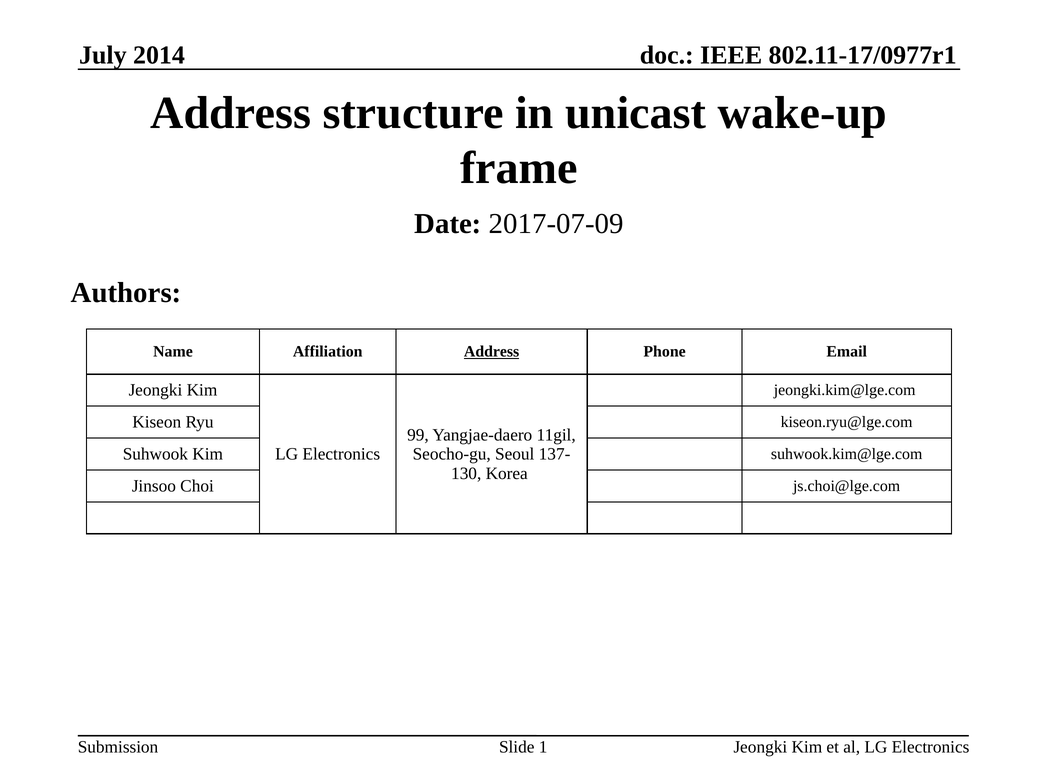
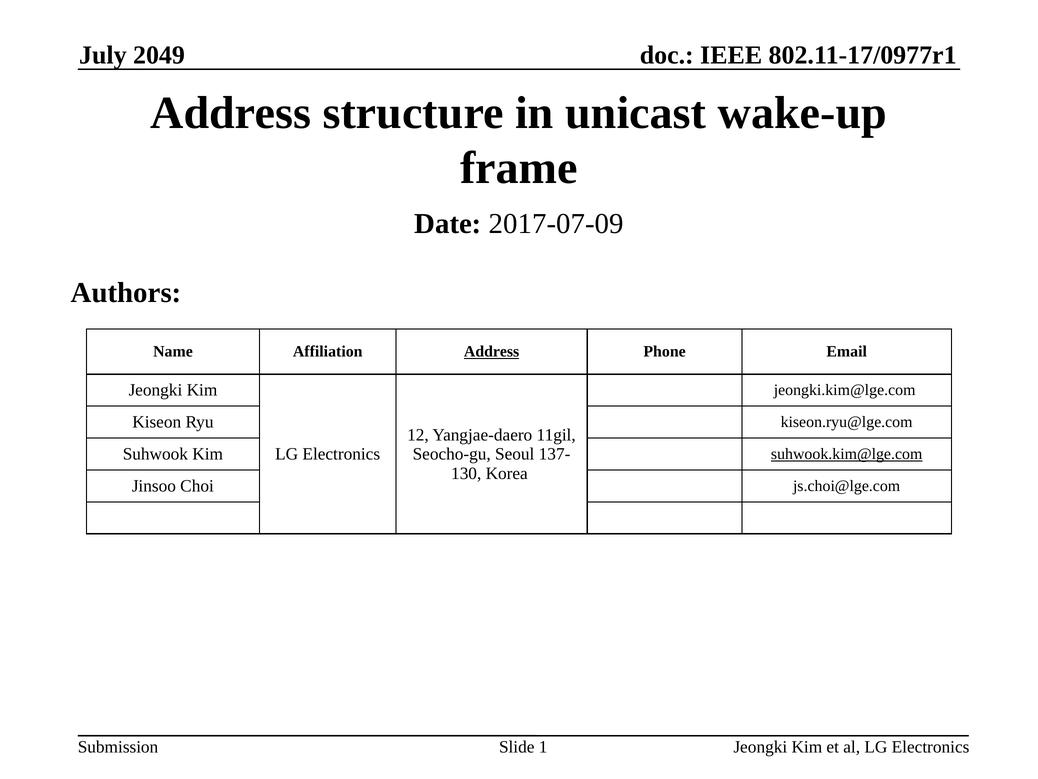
2014: 2014 -> 2049 (159, 55)
99: 99 -> 12 (418, 435)
suhwook.kim@lge.com underline: none -> present (847, 454)
